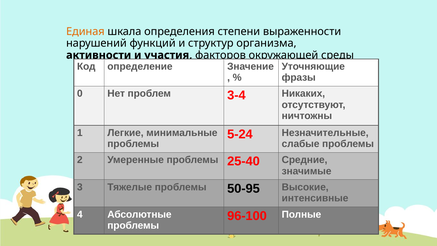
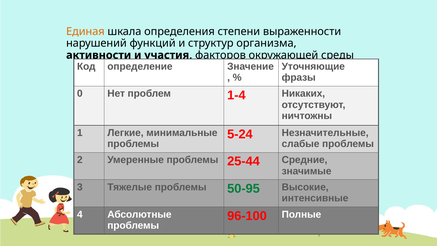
3-4: 3-4 -> 1-4 (236, 95)
25-40: 25-40 -> 25-44 (243, 161)
50-95 colour: black -> green (243, 188)
